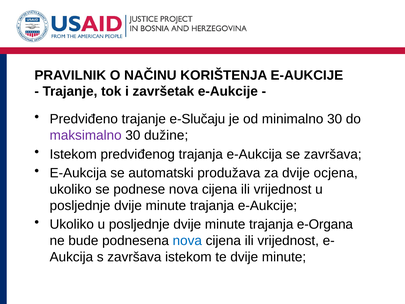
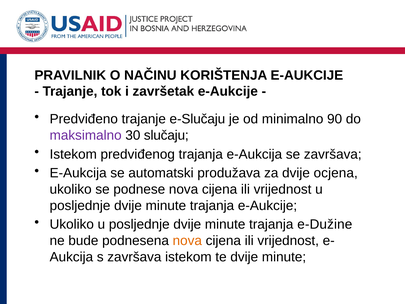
minimalno 30: 30 -> 90 (335, 119)
dužine: dužine -> slučaju (166, 135)
e-Organa: e-Organa -> e-Dužine (325, 224)
nova colour: blue -> orange (187, 241)
